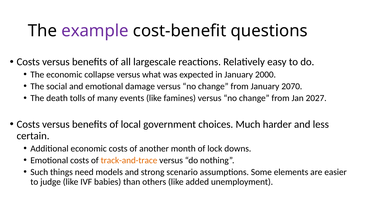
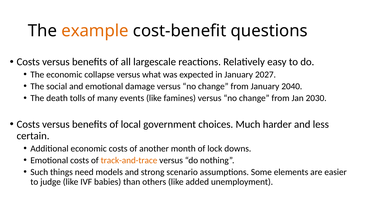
example colour: purple -> orange (95, 31)
2000: 2000 -> 2027 (266, 74)
2070: 2070 -> 2040 (292, 86)
2027: 2027 -> 2030 (316, 98)
